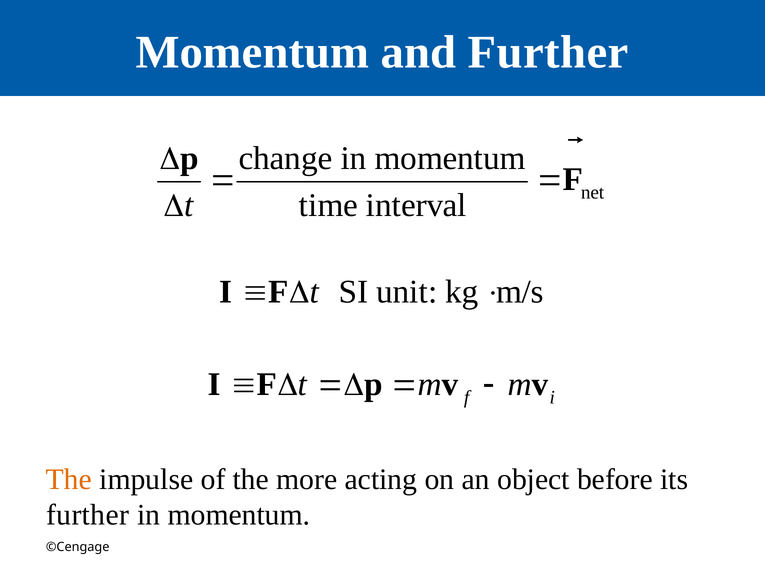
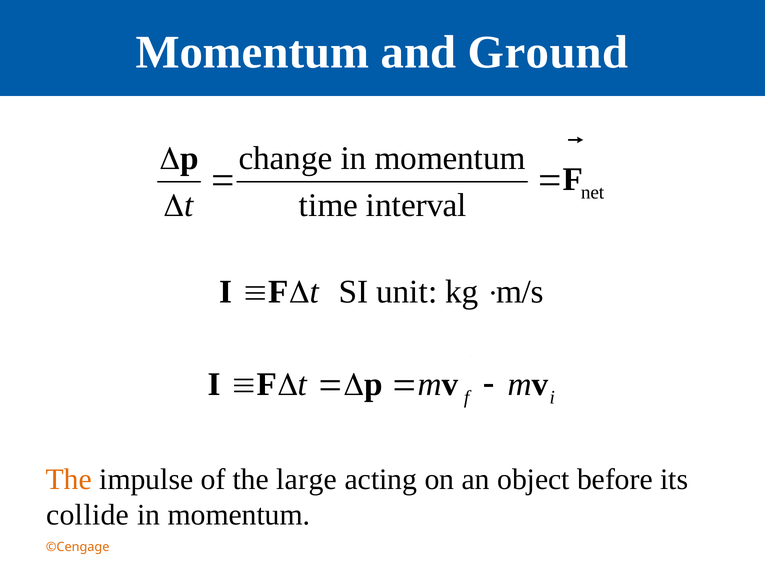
and Further: Further -> Ground (548, 52)
more: more -> large (307, 479)
further: further -> collide (88, 515)
©Cengage colour: black -> orange (78, 547)
